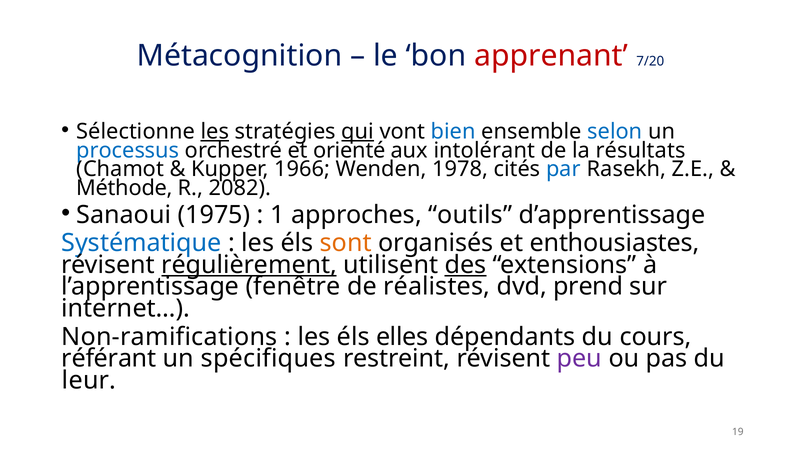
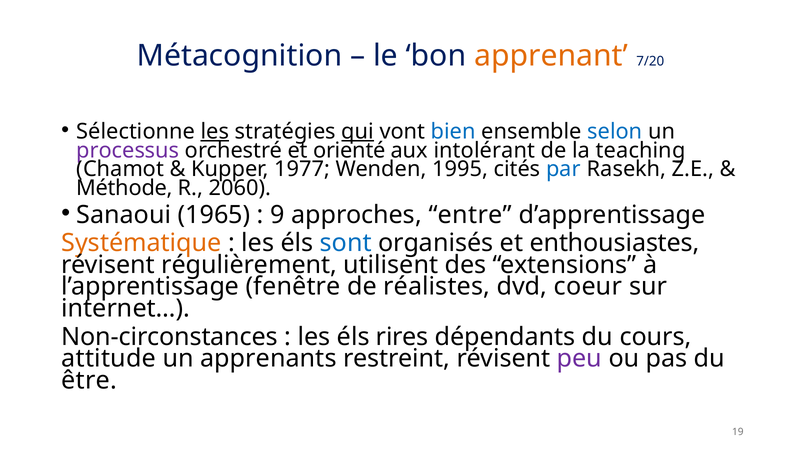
apprenant colour: red -> orange (551, 56)
processus colour: blue -> purple (128, 150)
résultats: résultats -> teaching (641, 150)
1966: 1966 -> 1977 (302, 169)
1978: 1978 -> 1995 (460, 169)
2082: 2082 -> 2060 (240, 188)
1975: 1975 -> 1965 (214, 215)
1: 1 -> 9 (277, 215)
outils: outils -> entre (470, 215)
Systématique colour: blue -> orange (141, 243)
sont colour: orange -> blue (346, 243)
régulièrement underline: present -> none (249, 265)
des underline: present -> none (466, 265)
prend: prend -> coeur (588, 287)
Non-ramifications: Non-ramifications -> Non-circonstances (170, 337)
elles: elles -> rires (402, 337)
référant: référant -> attitude (109, 358)
spécifiques: spécifiques -> apprenants (268, 358)
leur: leur -> être (89, 380)
